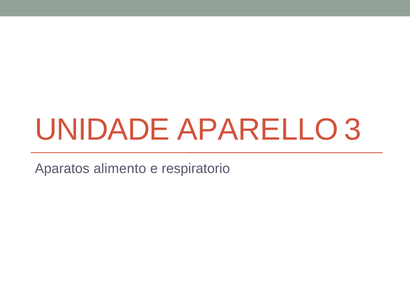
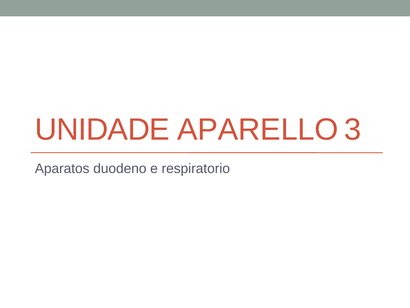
alimento: alimento -> duodeno (120, 168)
